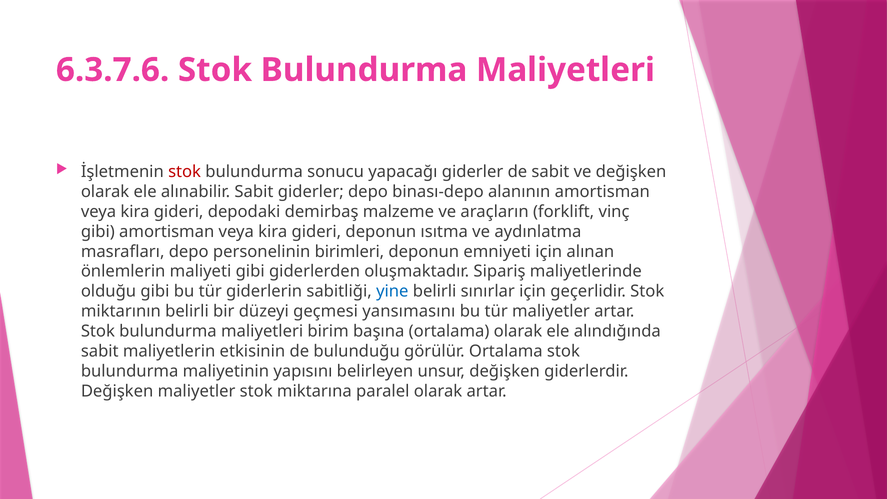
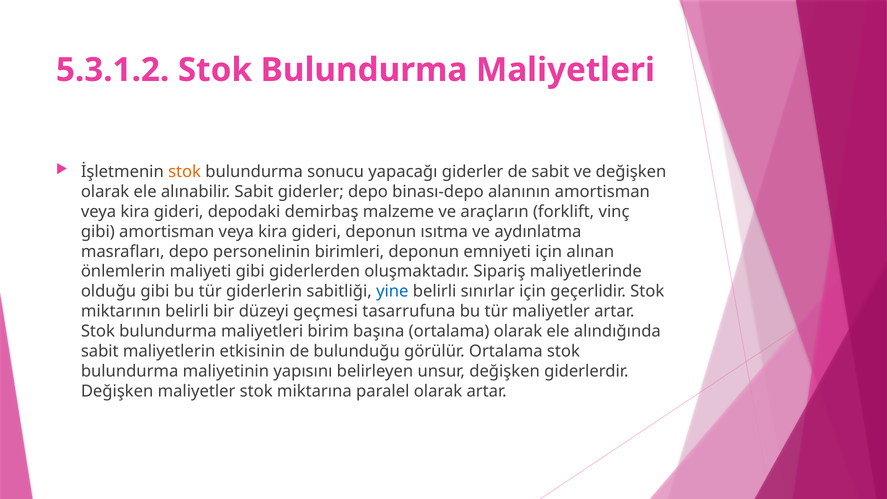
6.3.7.6: 6.3.7.6 -> 5.3.1.2 (113, 70)
stok colour: red -> orange (185, 172)
yansımasını: yansımasını -> tasarrufuna (409, 311)
